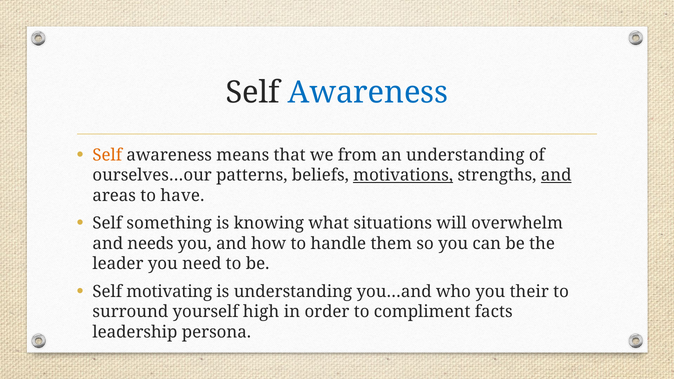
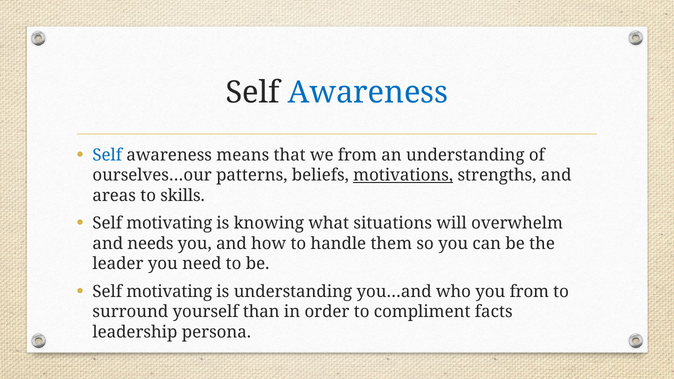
Self colour: orange -> blue (107, 155)
and underline: present -> none (556, 175)
have: have -> skills (183, 196)
something: something -> motivating (169, 223)
you their: their -> from (529, 292)
high: high -> than (261, 312)
